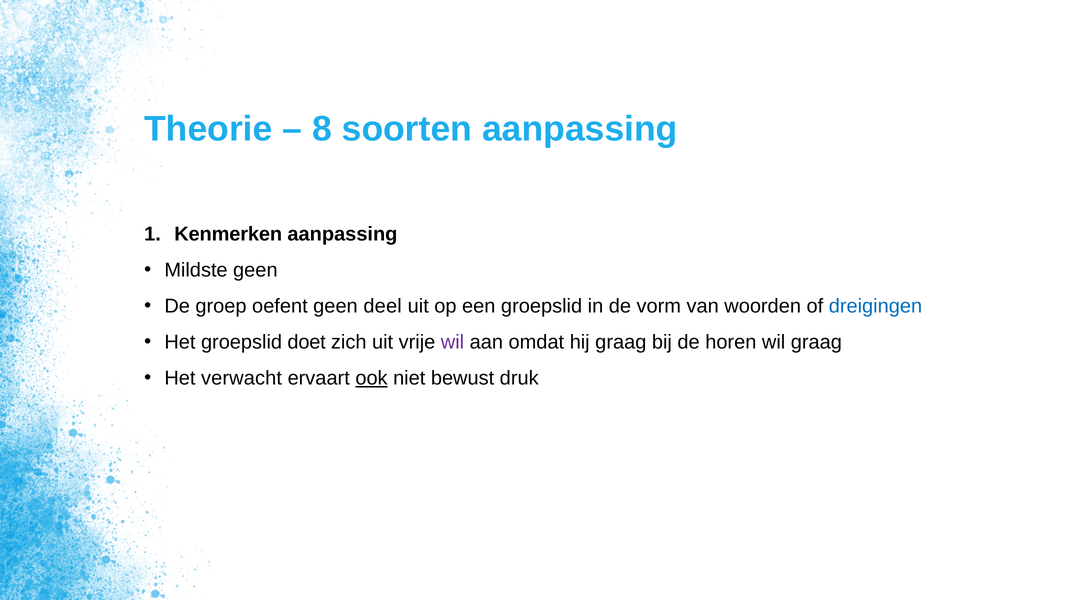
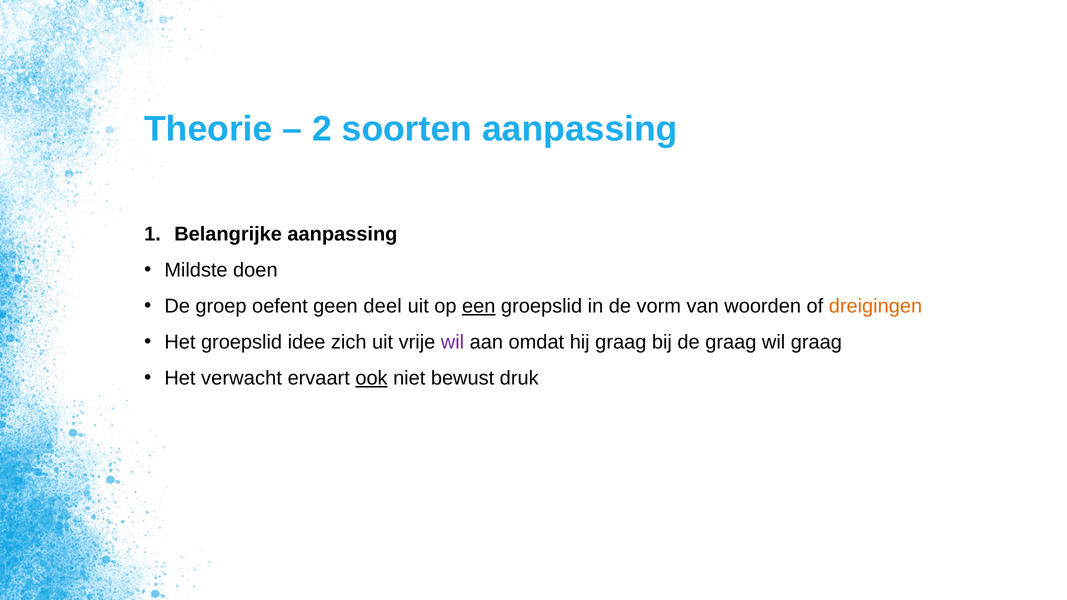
8: 8 -> 2 (322, 129)
Kenmerken: Kenmerken -> Belangrijke (228, 234)
Mildste geen: geen -> doen (255, 270)
een underline: none -> present (479, 306)
dreigingen colour: blue -> orange (875, 306)
doet: doet -> idee (307, 342)
de horen: horen -> graag (731, 342)
